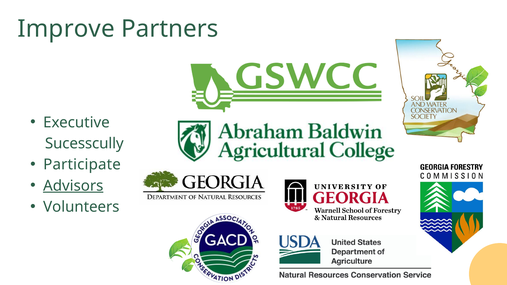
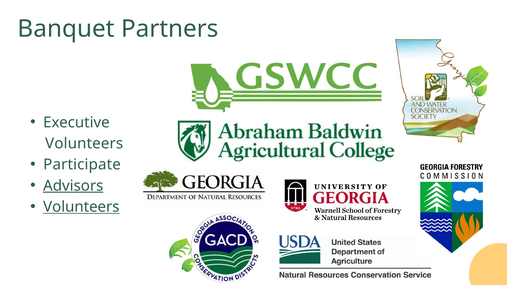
Improve: Improve -> Banquet (66, 29)
Sucesscully: Sucesscully -> Volunteers (84, 144)
Volunteers underline: none -> present (81, 207)
